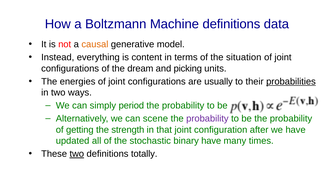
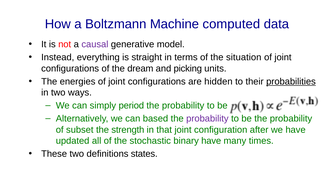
Machine definitions: definitions -> computed (231, 24)
causal colour: orange -> purple (95, 44)
content: content -> straight (147, 57)
usually: usually -> hidden (218, 81)
scene: scene -> based (156, 119)
getting: getting -> subset (80, 130)
two underline: present -> none (77, 154)
totally: totally -> states (144, 154)
